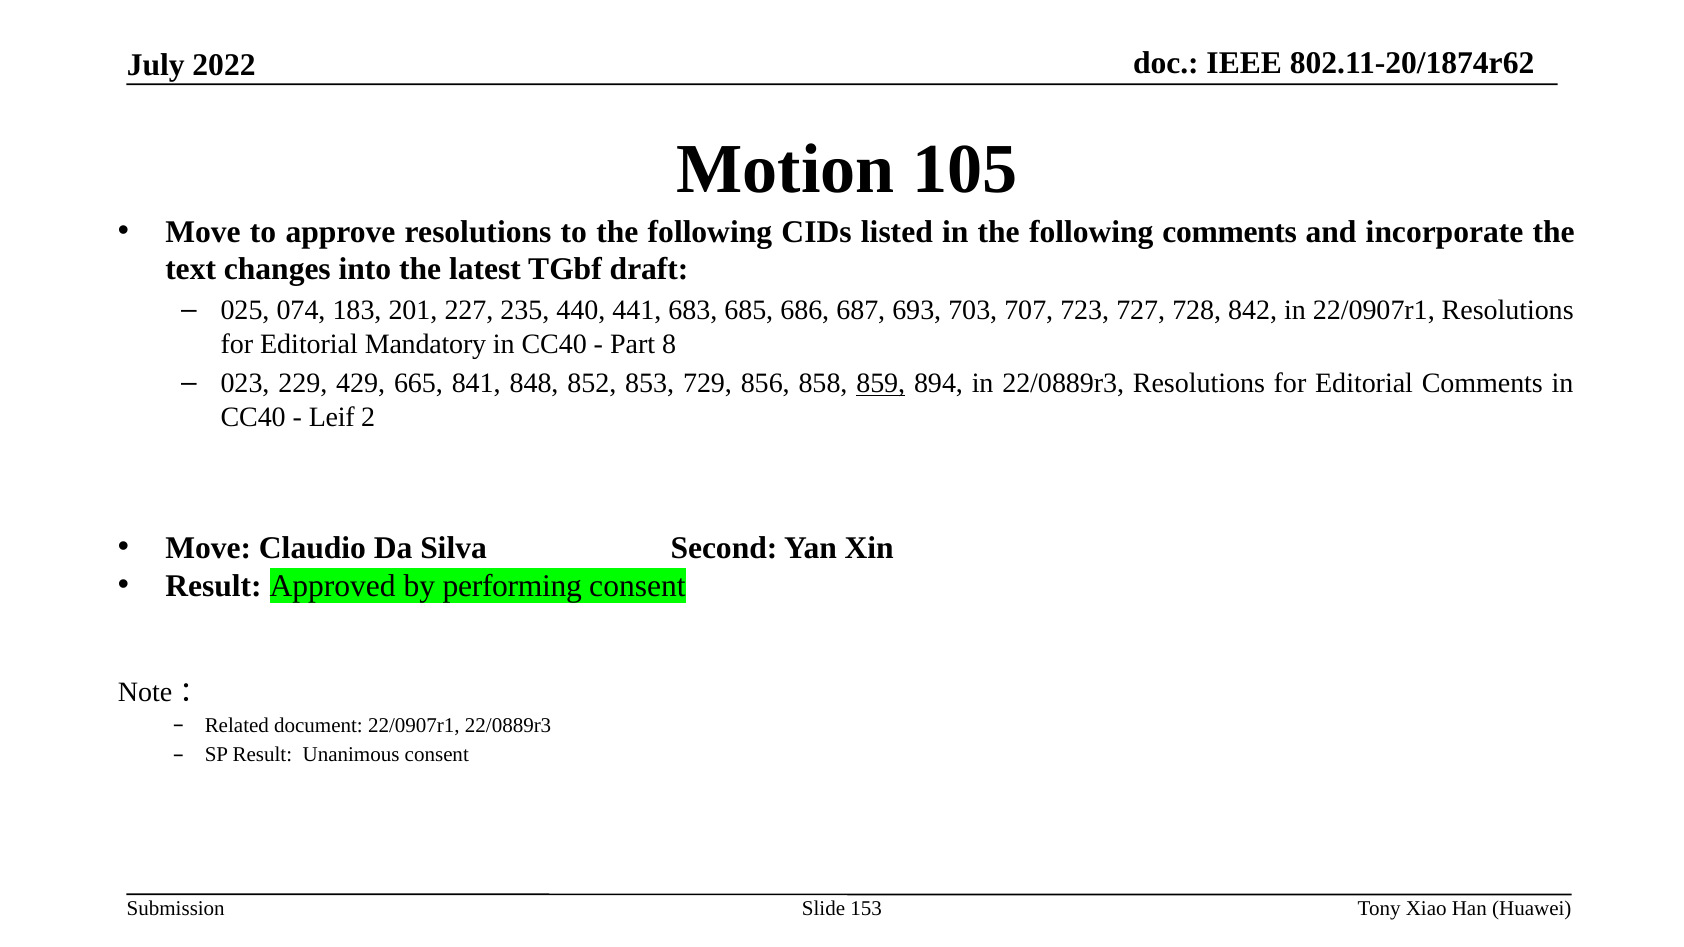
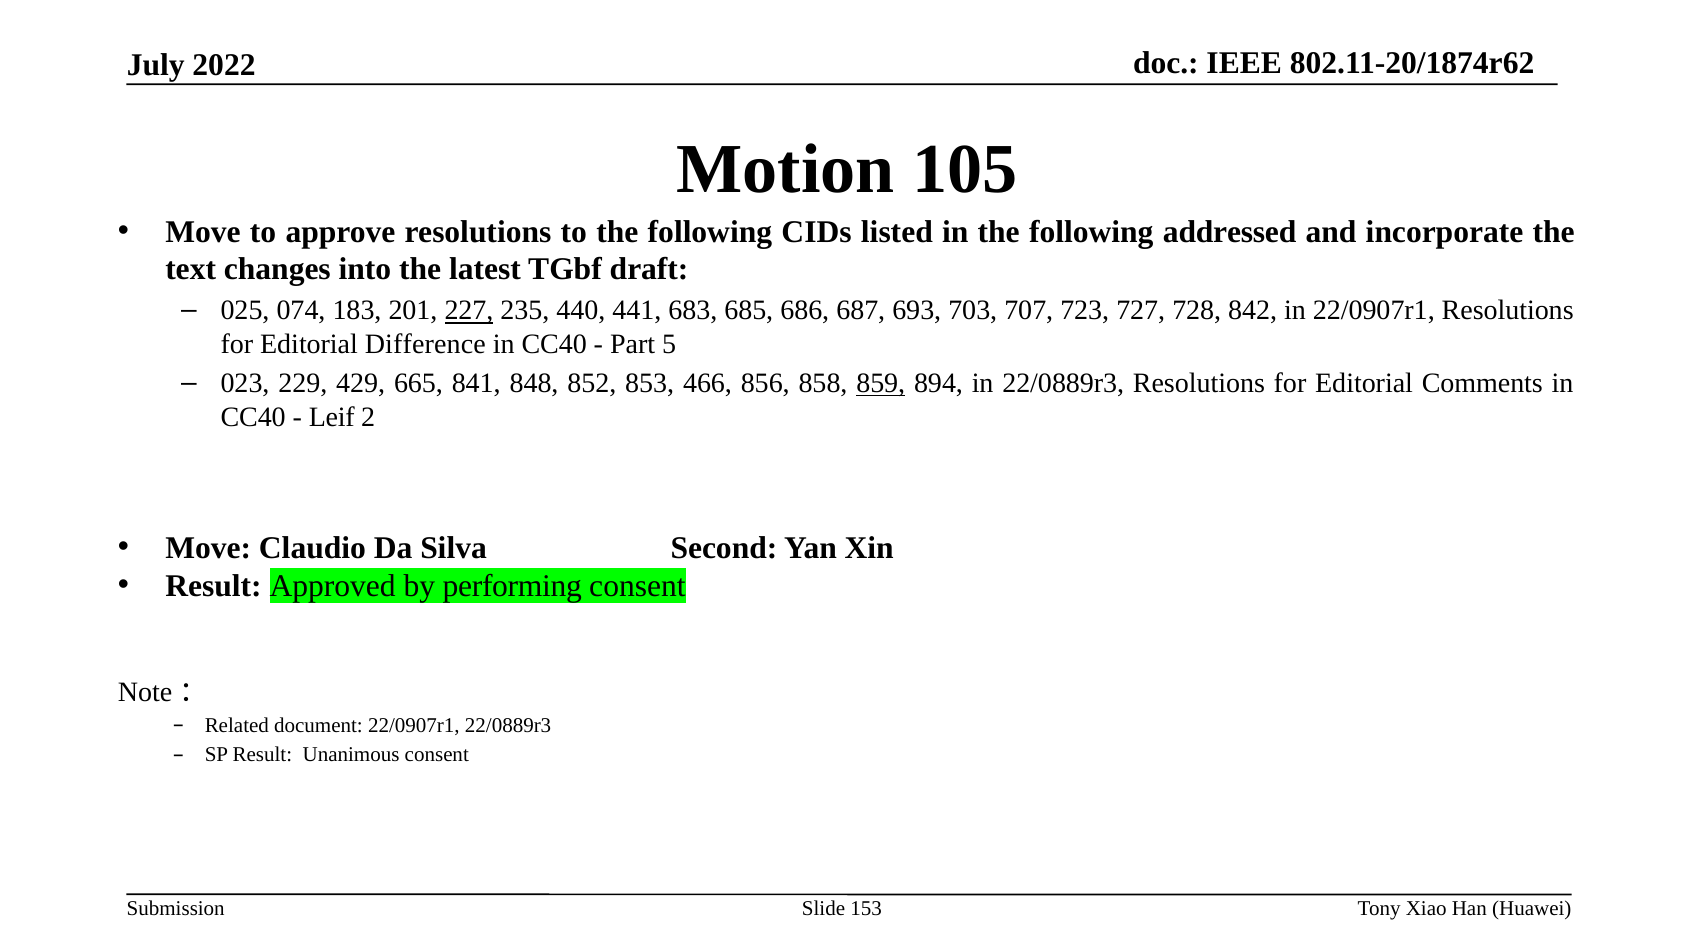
following comments: comments -> addressed (1230, 232)
227 underline: none -> present (469, 311)
Mandatory: Mandatory -> Difference (425, 344)
8: 8 -> 5 (669, 344)
729: 729 -> 466 (707, 384)
